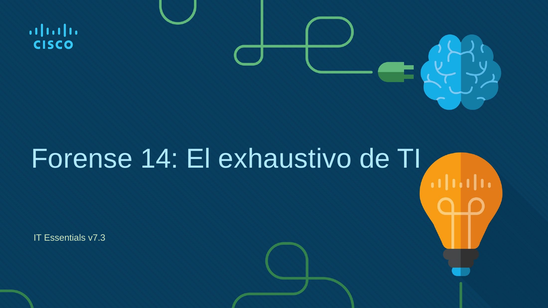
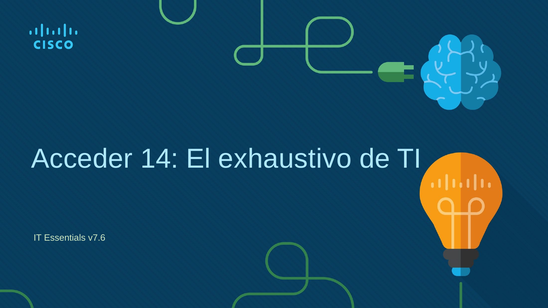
Forense: Forense -> Acceder (82, 159)
v7.3: v7.3 -> v7.6 (97, 238)
